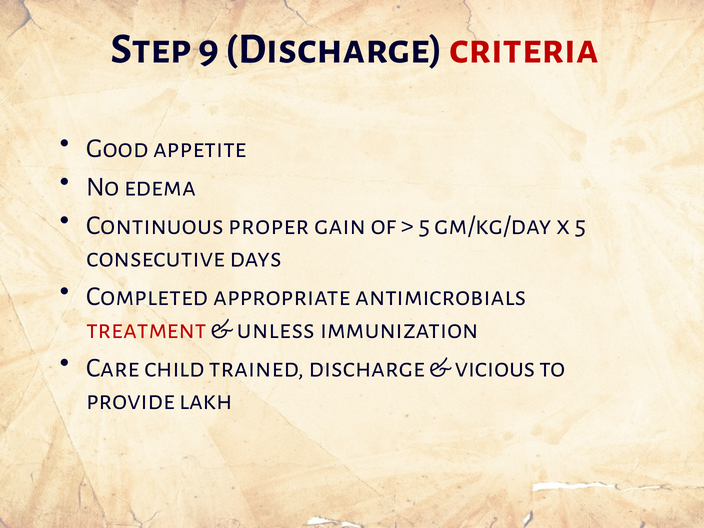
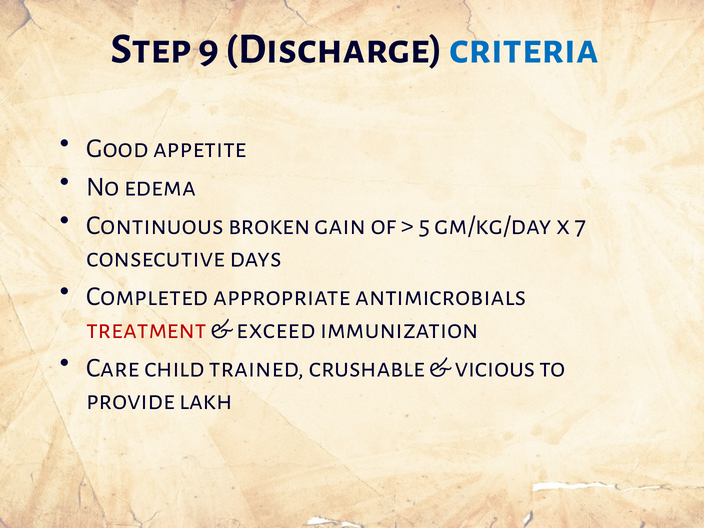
criteria colour: red -> blue (524, 49)
proper: proper -> broken (269, 225)
x 5: 5 -> 7 (581, 225)
unless: unless -> exceed (276, 329)
trained discharge: discharge -> crushable (367, 368)
